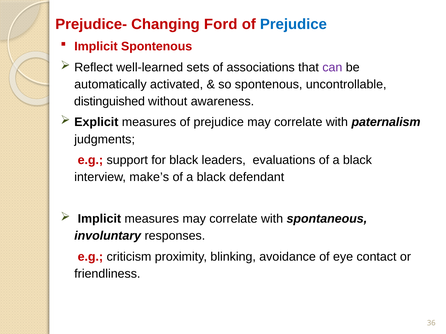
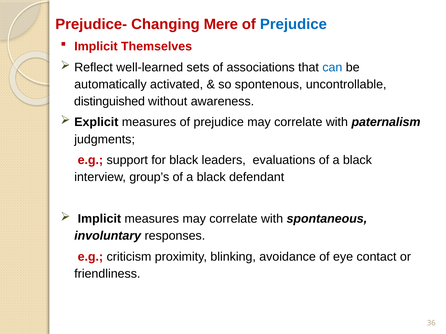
Ford: Ford -> Mere (221, 24)
Implicit Spontenous: Spontenous -> Themselves (157, 47)
can colour: purple -> blue (332, 67)
make’s: make’s -> group’s (149, 177)
